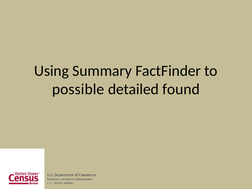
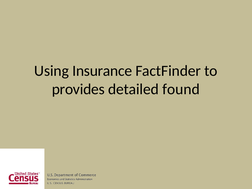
Summary: Summary -> Insurance (102, 71)
possible: possible -> provides (78, 89)
